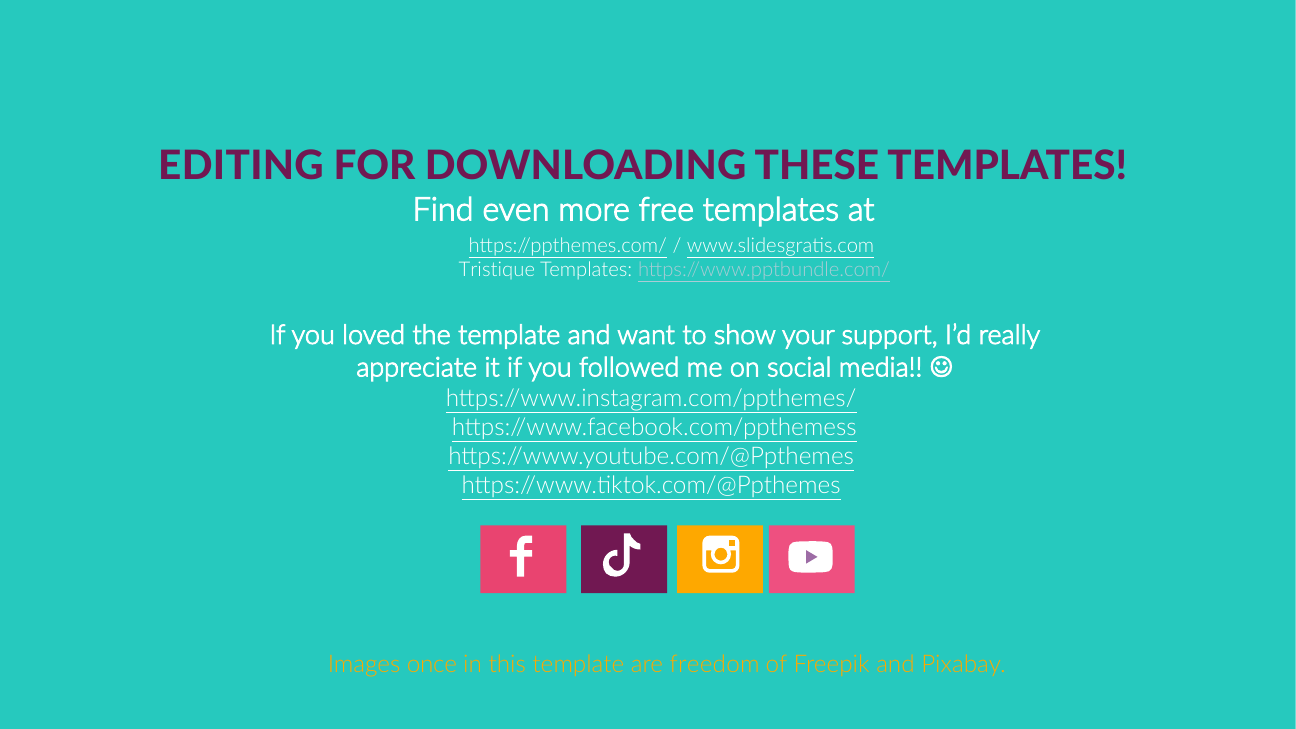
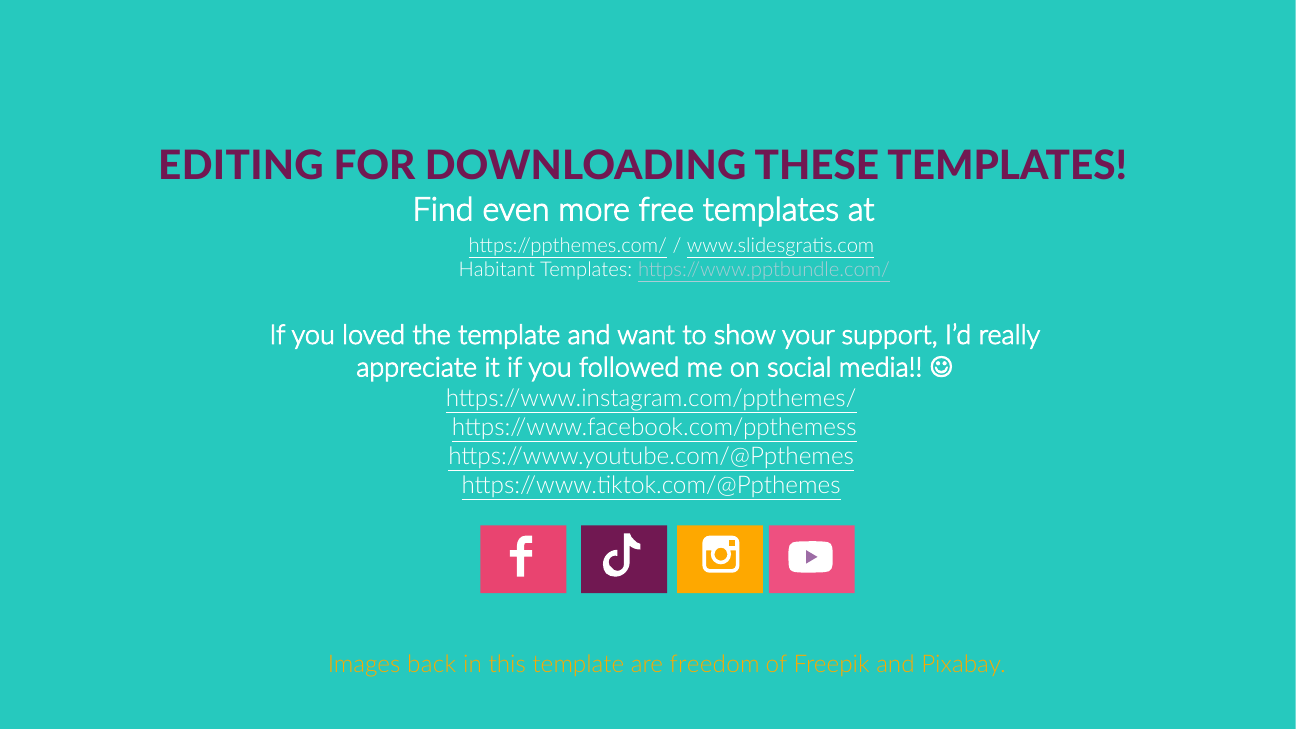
Tristique: Tristique -> Habitant (497, 270)
once: once -> back (432, 665)
